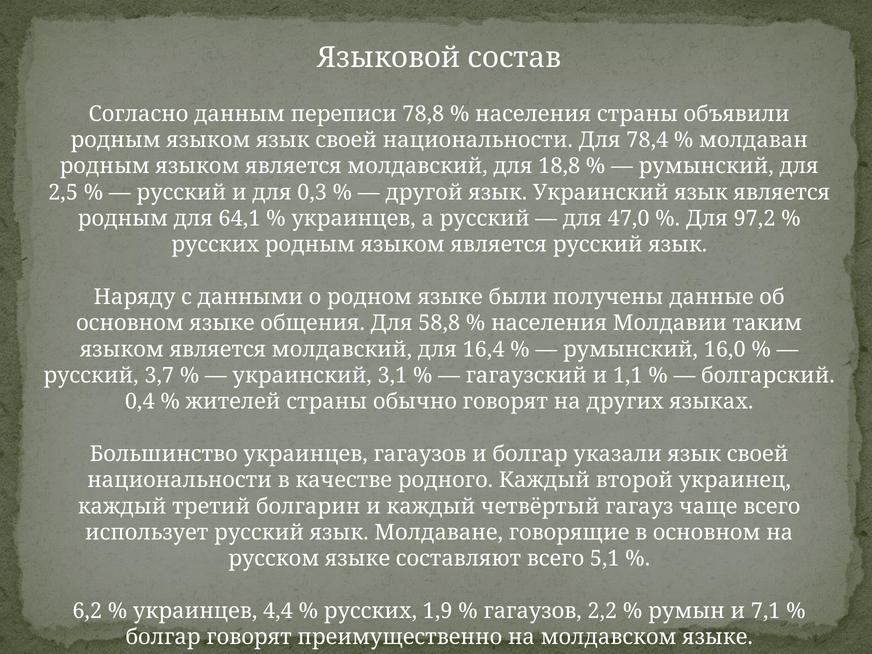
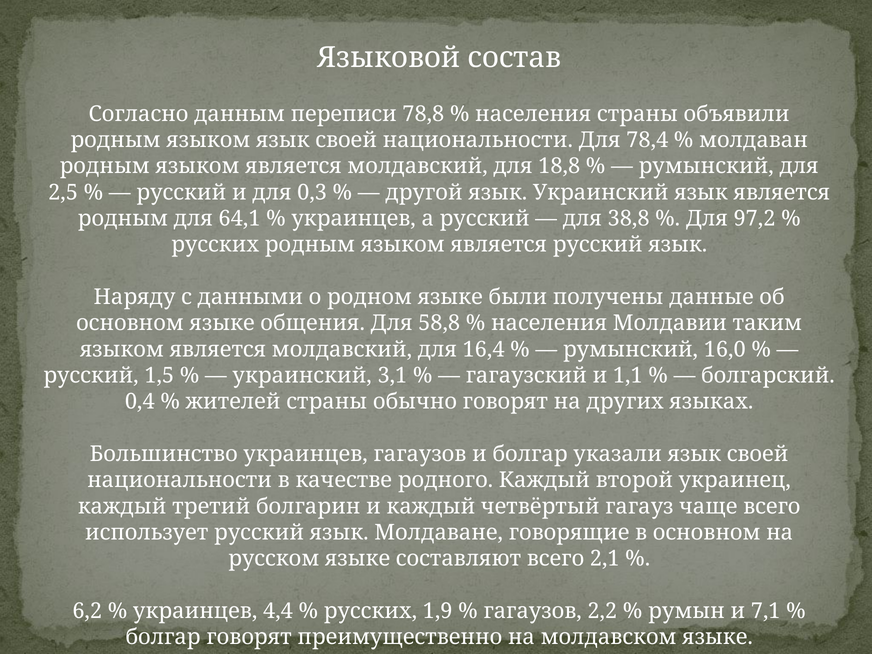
47,0: 47,0 -> 38,8 (629, 219)
3,7: 3,7 -> 1,5 (159, 376)
5,1: 5,1 -> 2,1 (605, 559)
